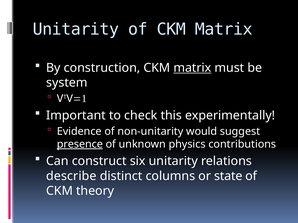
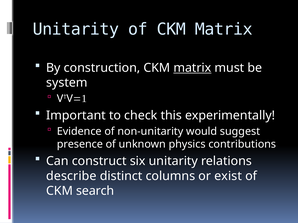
presence underline: present -> none (80, 144)
state: state -> exist (228, 176)
theory: theory -> search (95, 191)
